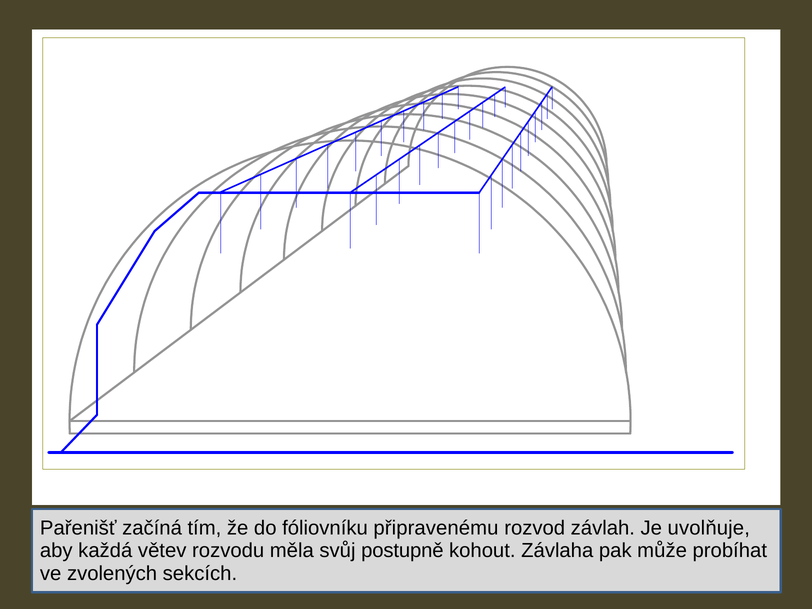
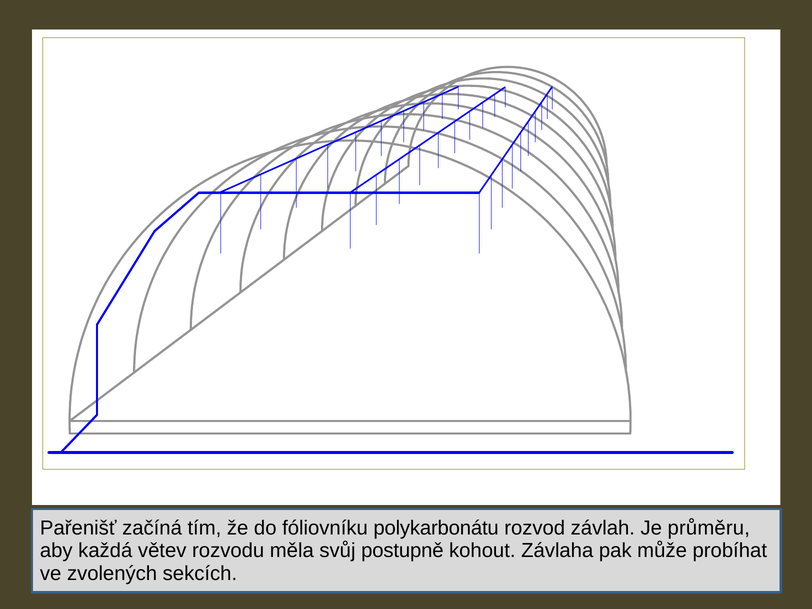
připravenému: připravenému -> polykarbonátu (436, 528)
uvolňuje: uvolňuje -> průměru (709, 528)
